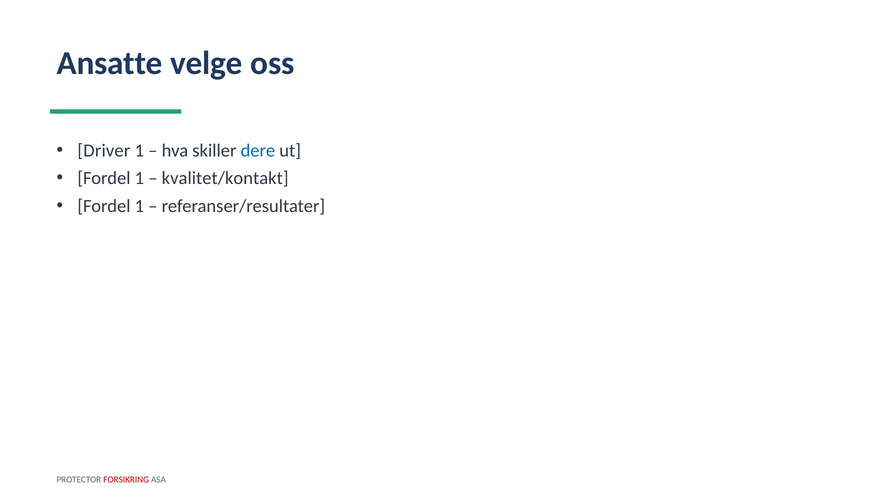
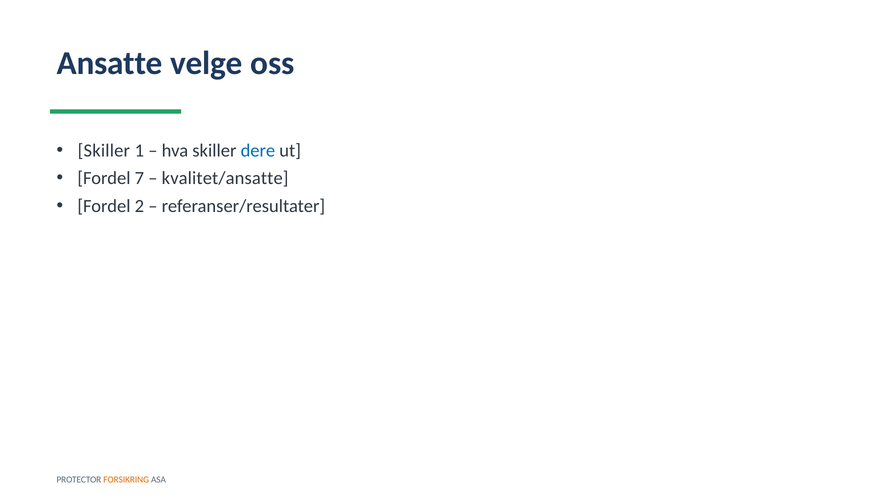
Driver: Driver -> Skiller (104, 151)
1: 1 -> 7 (139, 178)
kvalitet/kontakt: kvalitet/kontakt -> kvalitet/ansatte (225, 178)
1: 1 -> 2 (139, 206)
FORSIKRING colour: red -> orange (126, 480)
